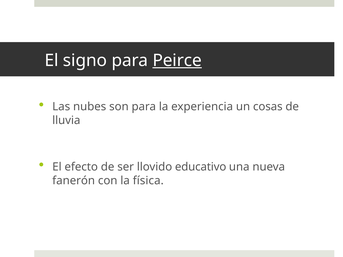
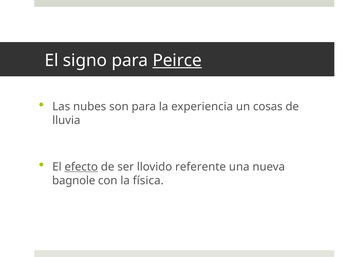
efecto underline: none -> present (81, 167)
educativo: educativo -> referente (201, 167)
fanerón: fanerón -> bagnole (74, 181)
